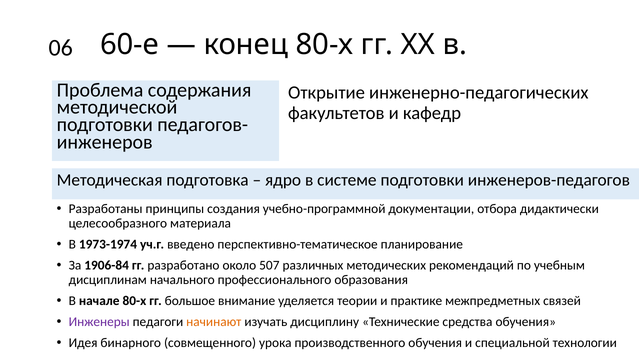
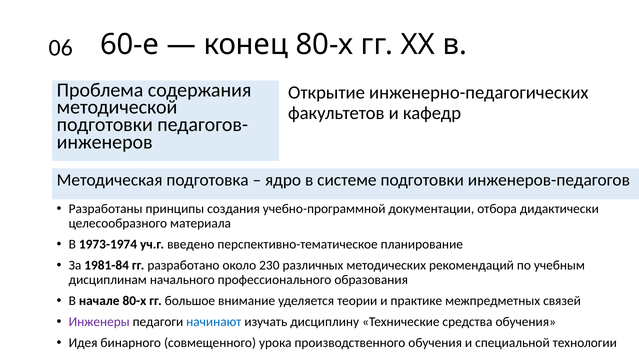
1906-84: 1906-84 -> 1981-84 (107, 265)
507: 507 -> 230 (269, 265)
начинают colour: orange -> blue (214, 321)
